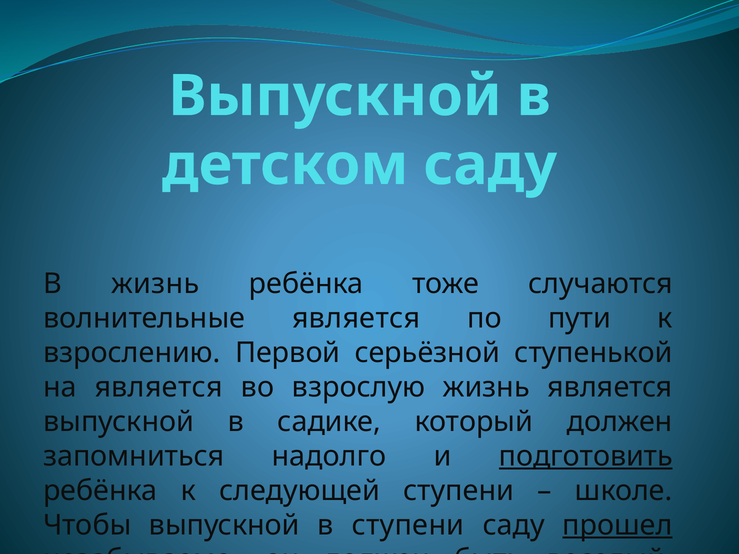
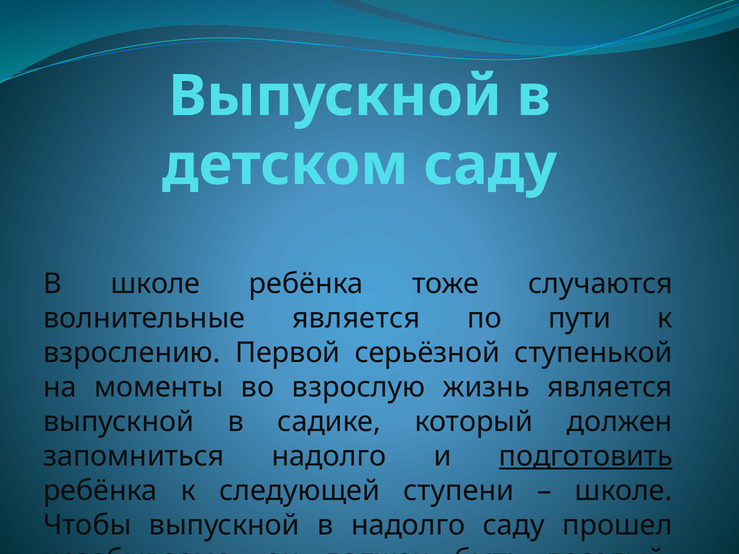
В жизнь: жизнь -> школе (155, 284)
на является: является -> моменты (159, 387)
в ступени: ступени -> надолго (408, 525)
прошел underline: present -> none (617, 525)
